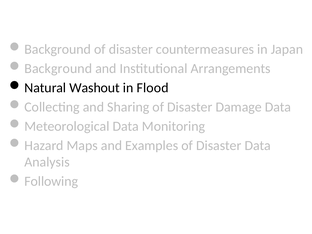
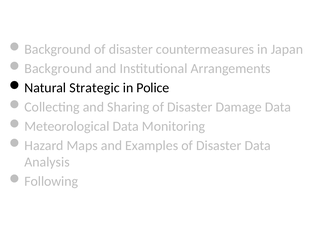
Washout: Washout -> Strategic (94, 88)
Flood: Flood -> Police (153, 88)
